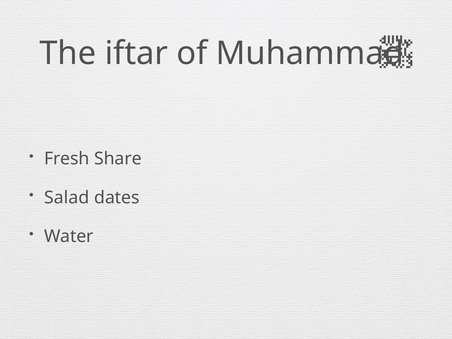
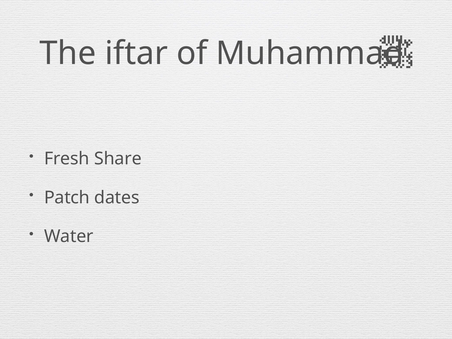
Salad: Salad -> Patch (67, 198)
